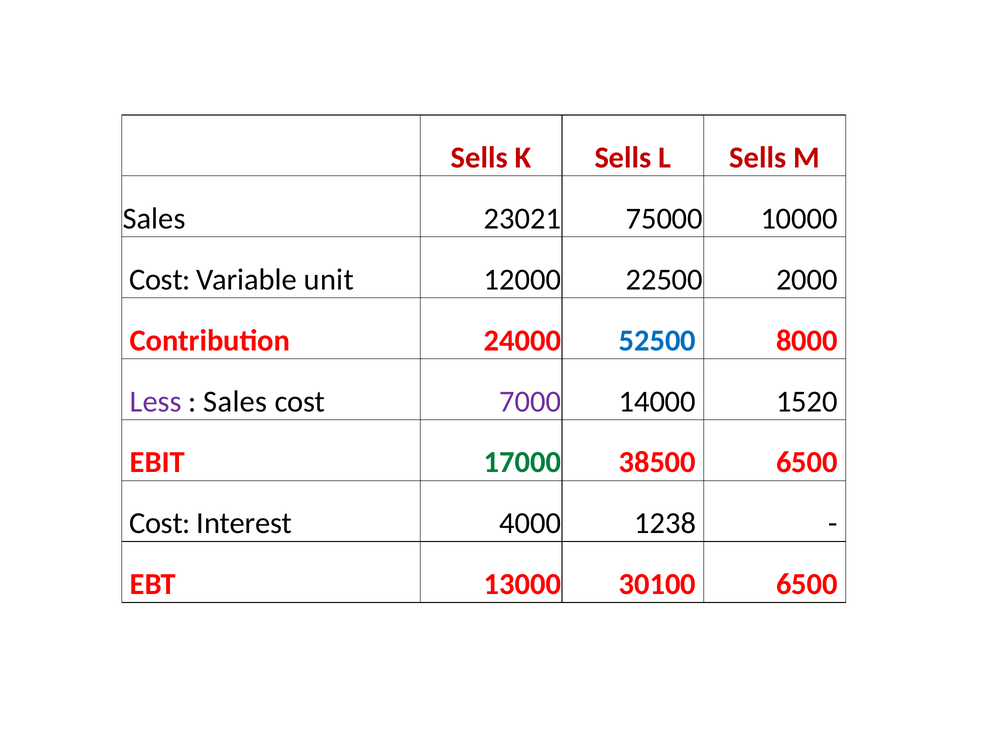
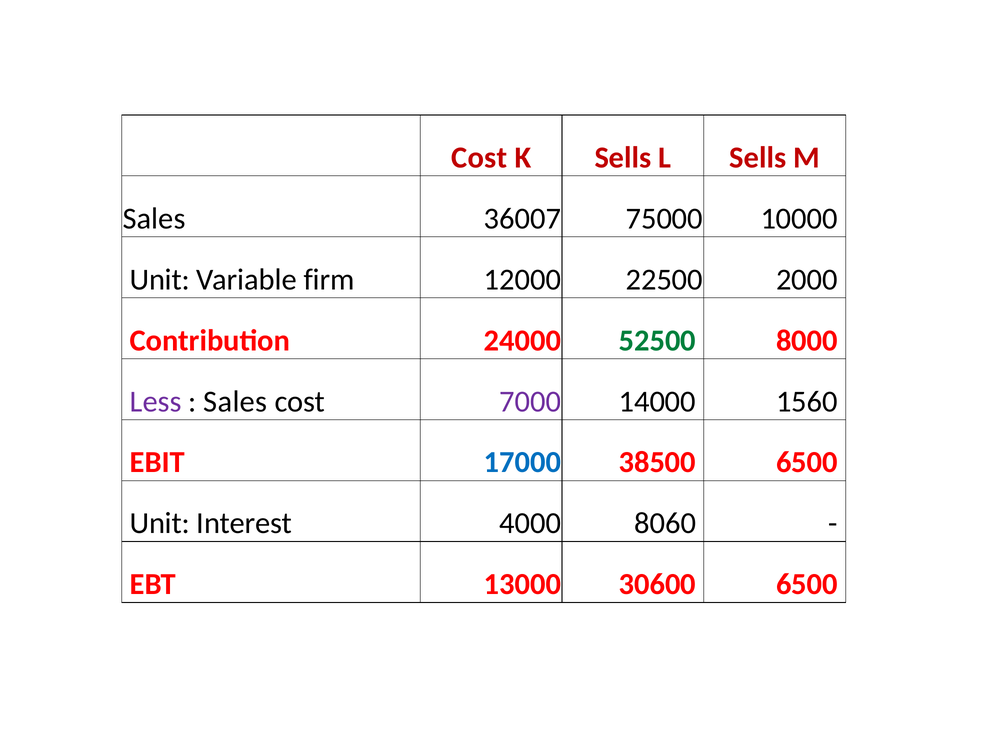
Sells: Sells -> Cost (479, 158)
23021: 23021 -> 36007 (523, 219)
Cost: Cost -> Unit (160, 280)
unit: unit -> firm (329, 280)
52500 colour: blue -> green (657, 341)
1520: 1520 -> 1560 (807, 402)
17000 colour: green -> blue (523, 463)
Cost: Cost -> Unit (160, 524)
1238: 1238 -> 8060 (665, 524)
30100: 30100 -> 30600 (657, 584)
